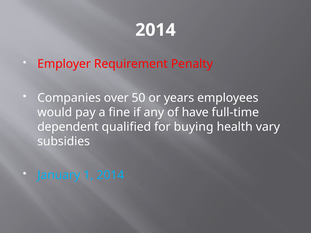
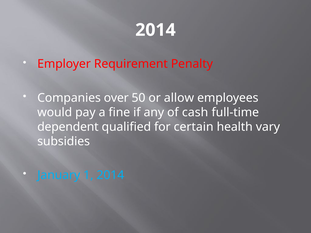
years: years -> allow (179, 98)
have: have -> cash (195, 112)
buying: buying -> certain (194, 127)
